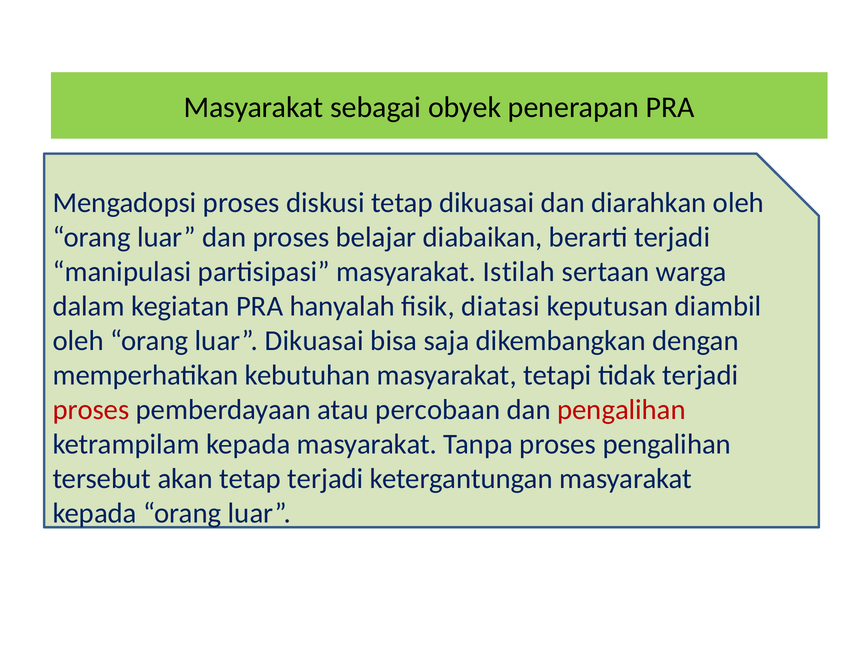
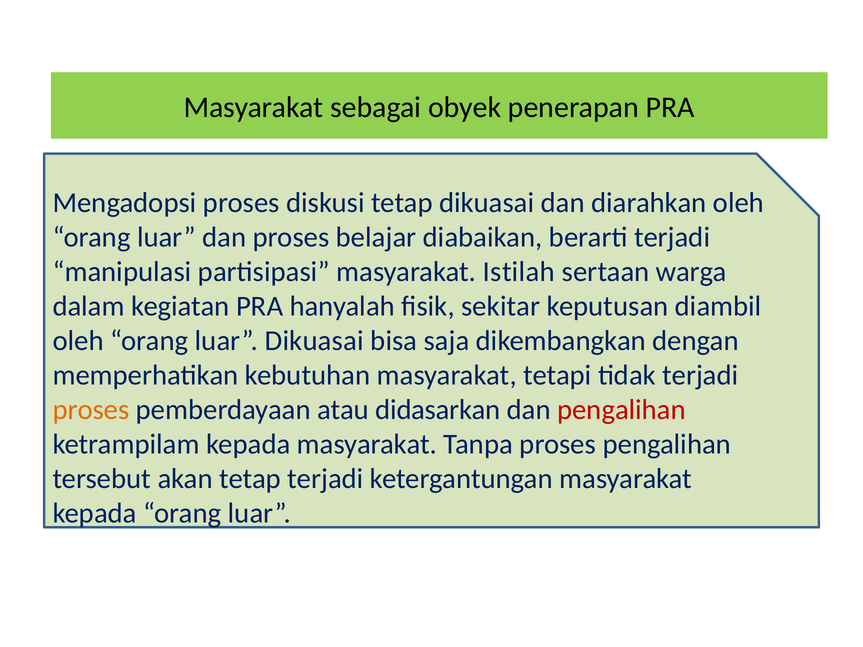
diatasi: diatasi -> sekitar (501, 306)
proses colour: red -> orange (91, 410)
percobaan: percobaan -> didasarkan (438, 410)
